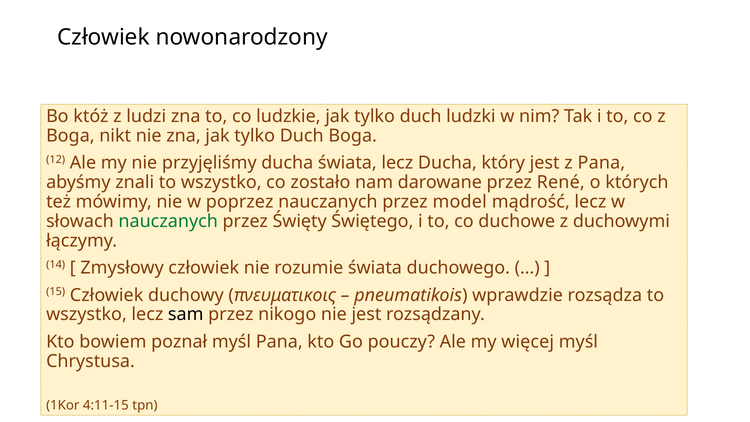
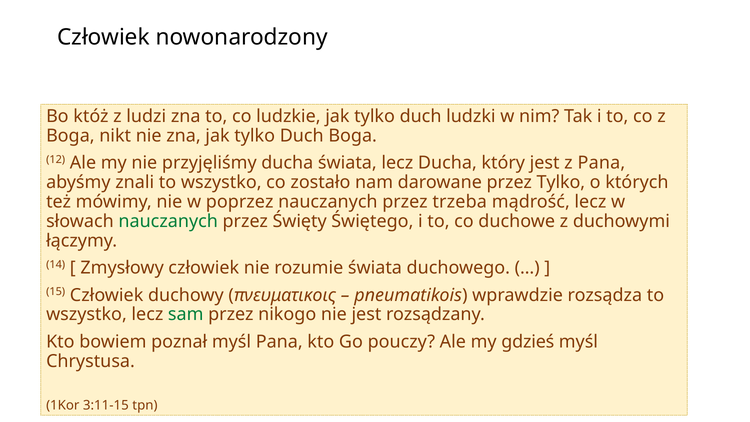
przez René: René -> Tylko (561, 182)
model: model -> trzeba (460, 202)
sam colour: black -> green (186, 314)
więcej: więcej -> gdzieś (528, 342)
4:11-15: 4:11-15 -> 3:11-15 (106, 405)
